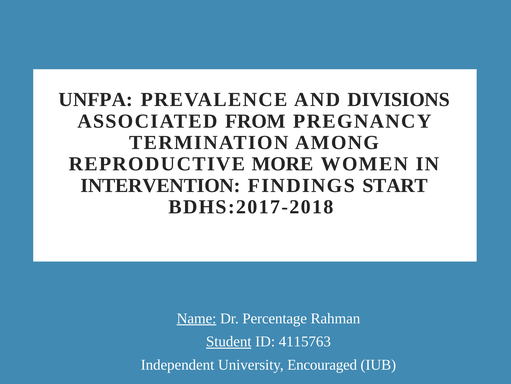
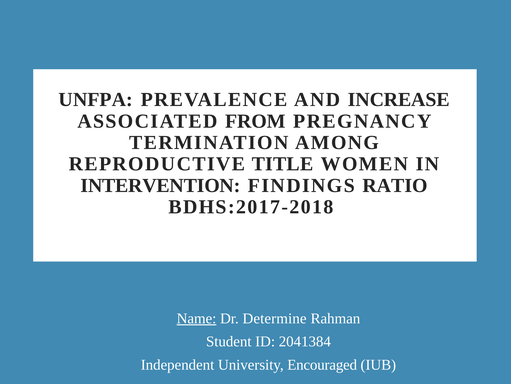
DIVISIONS: DIVISIONS -> INCREASE (399, 99)
MORE: MORE -> TITLE (283, 164)
START: START -> RATIO (395, 185)
Percentage: Percentage -> Determine (275, 318)
Student underline: present -> none (229, 341)
4115763: 4115763 -> 2041384 (305, 341)
